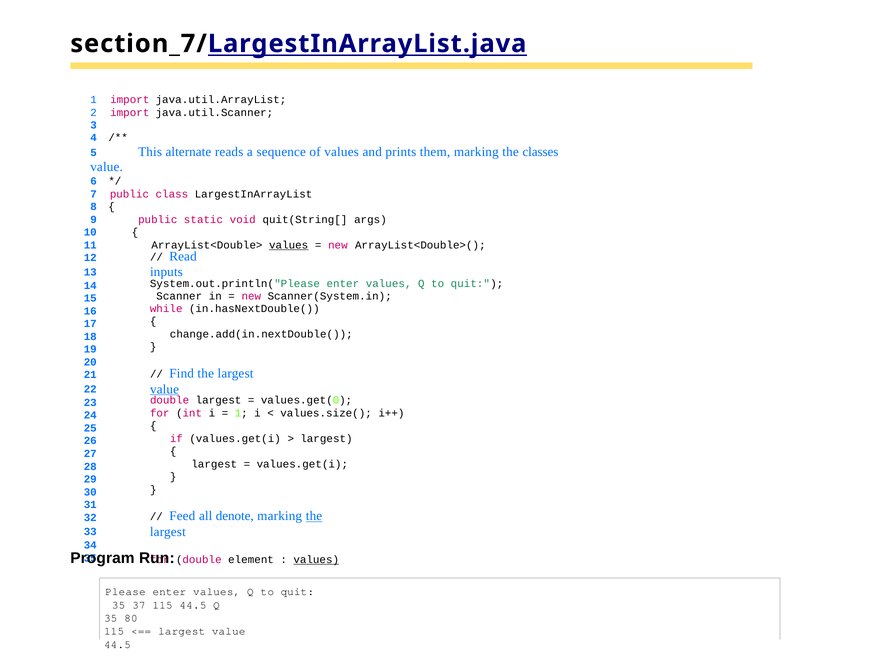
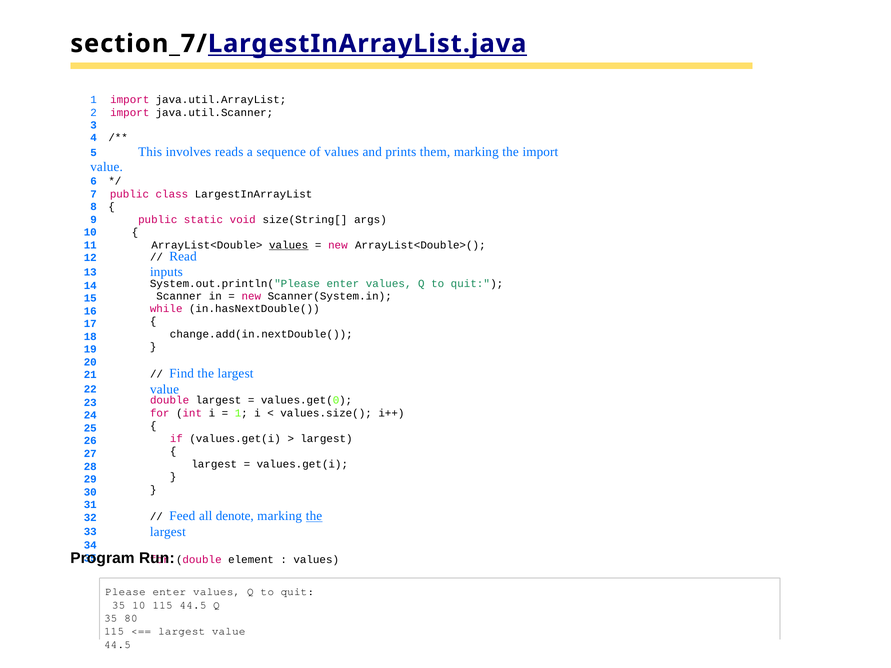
alternate: alternate -> involves (188, 152)
the classes: classes -> import (540, 152)
quit(String[: quit(String[ -> size(String[ (305, 220)
value underline: present -> none (165, 389)
values underline: present -> none (316, 560)
35 37: 37 -> 10 (139, 606)
